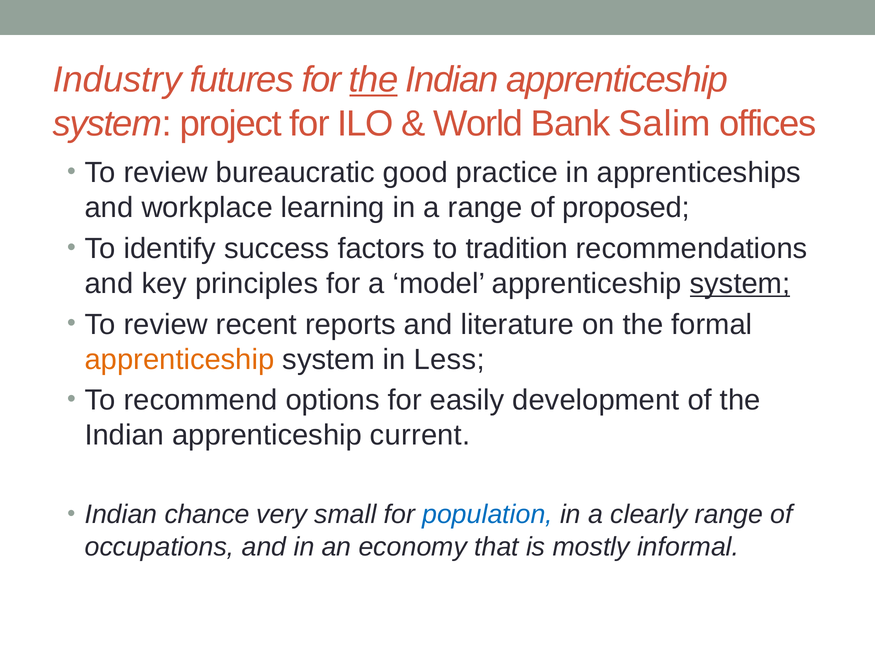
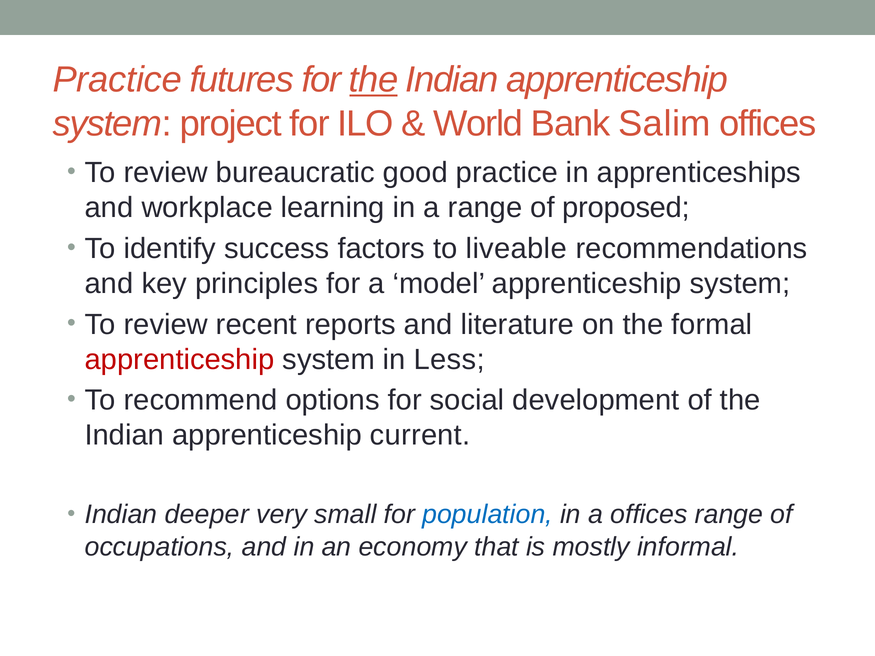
Industry: Industry -> Practice (117, 80)
tradition: tradition -> liveable (516, 249)
system underline: present -> none (740, 284)
apprenticeship colour: orange -> red (180, 360)
easily: easily -> social (467, 400)
chance: chance -> deeper (207, 515)
a clearly: clearly -> offices (649, 515)
